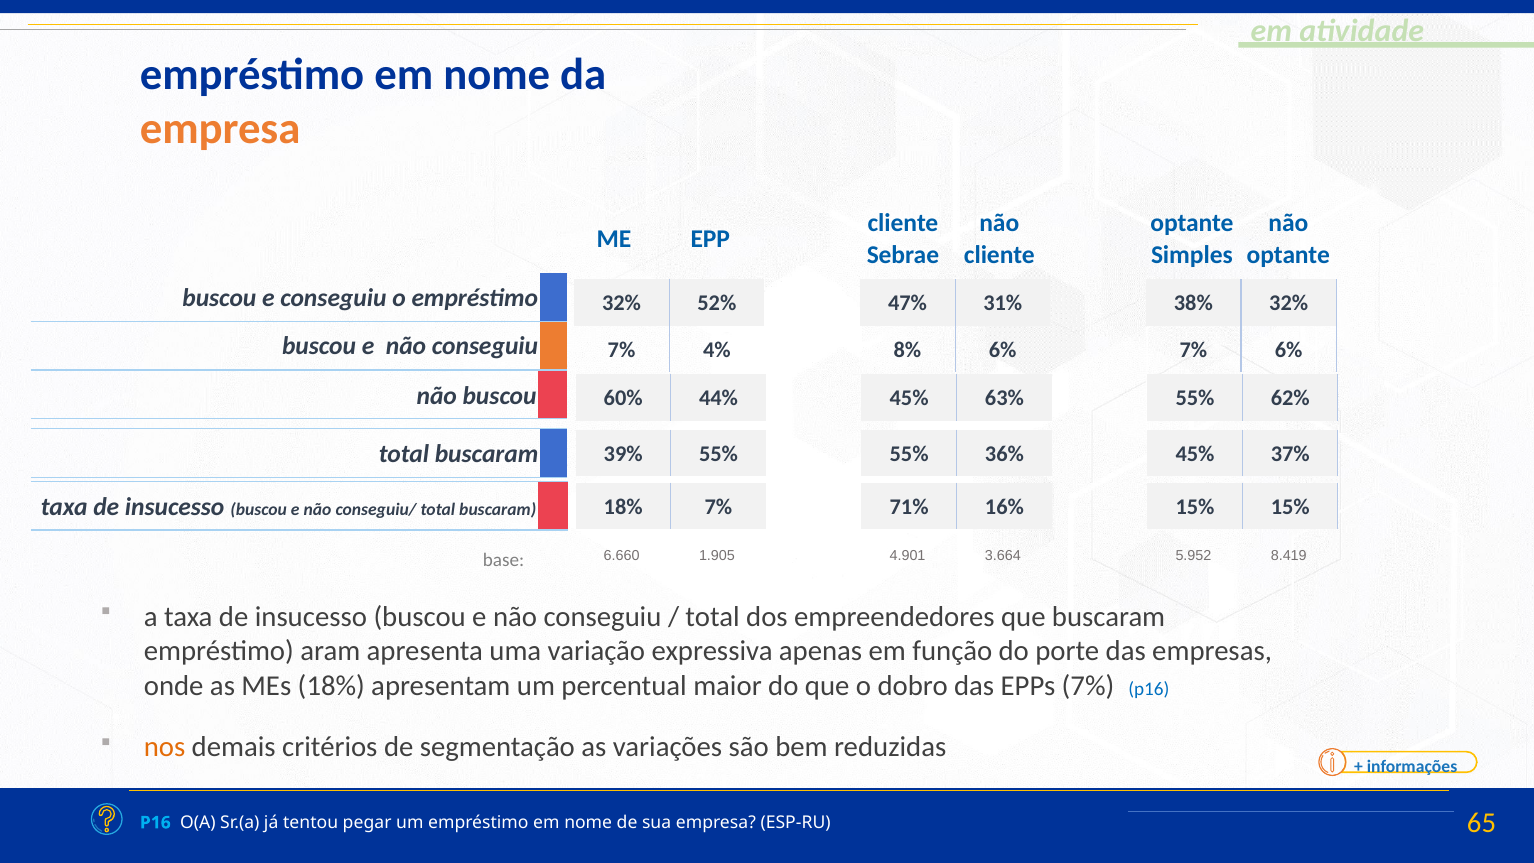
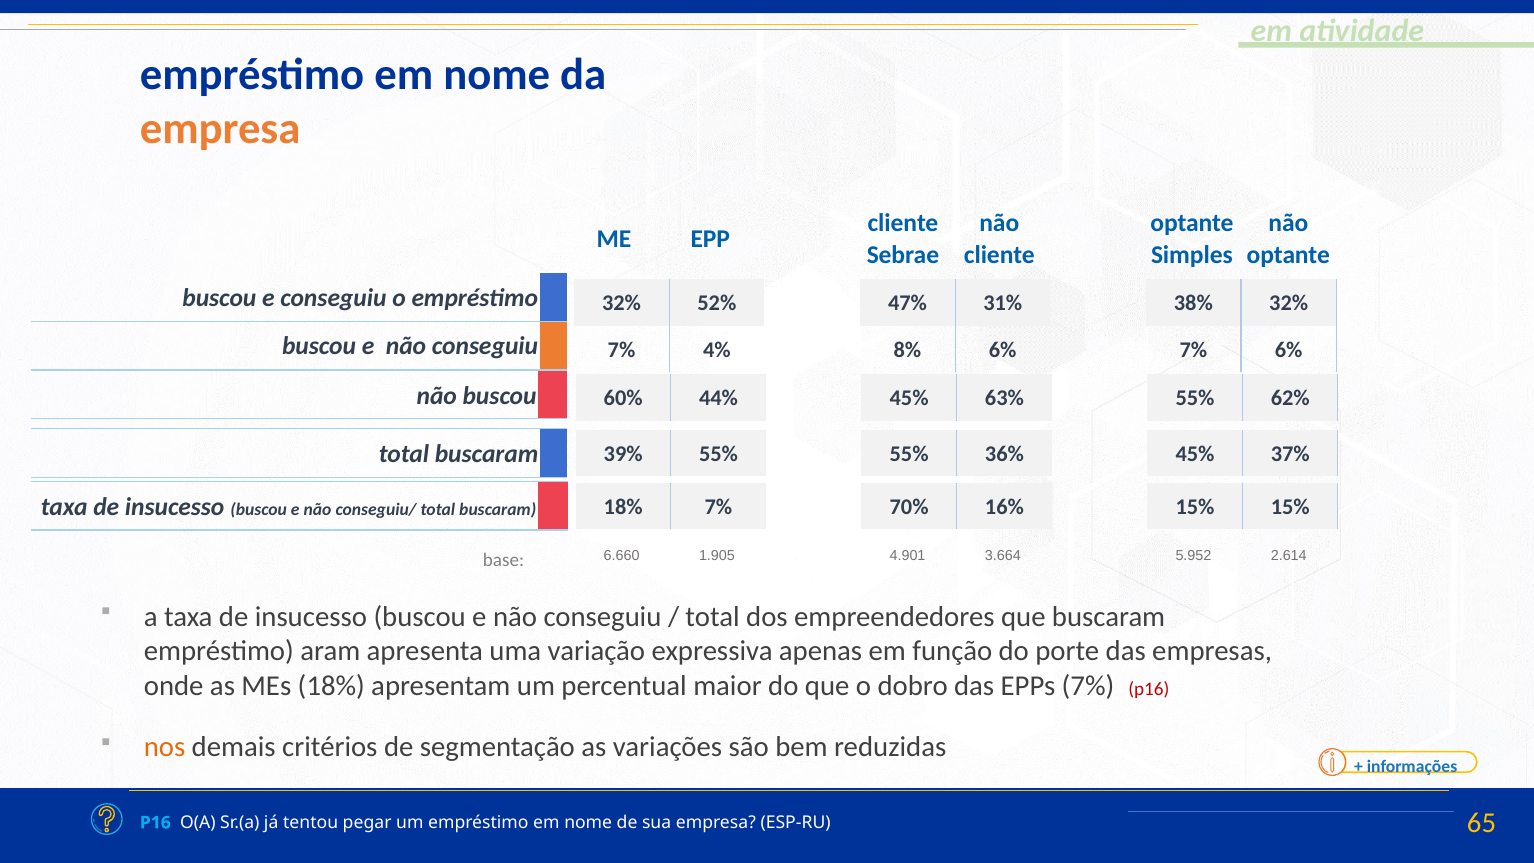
71%: 71% -> 70% (909, 507)
8.419: 8.419 -> 2.614 (1289, 556)
p16 colour: blue -> red (1149, 689)
